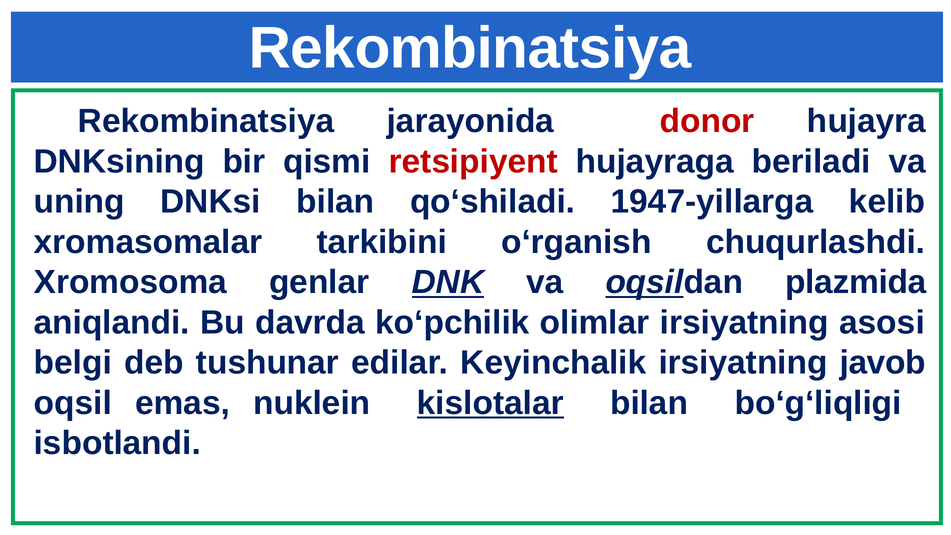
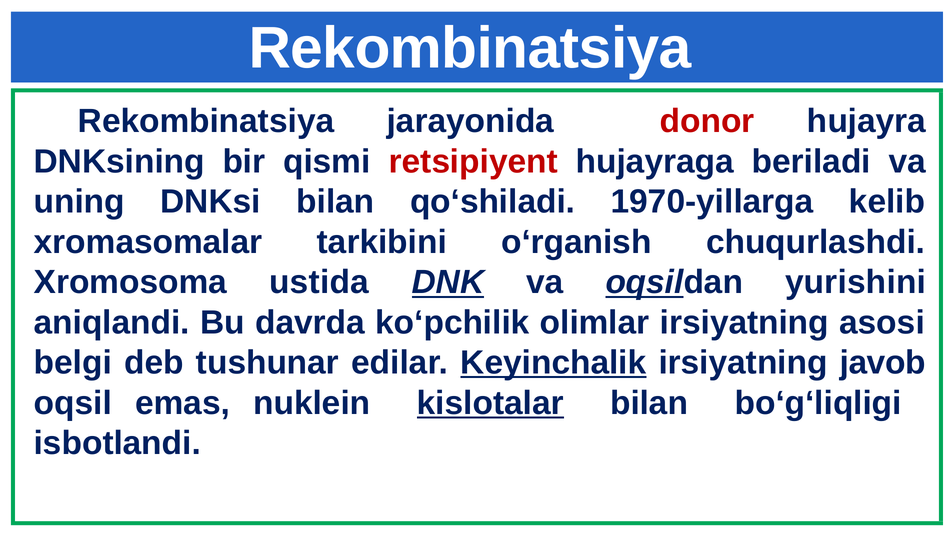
1947-yillarga: 1947-yillarga -> 1970-yillarga (712, 202)
genlar: genlar -> ustida (319, 282)
plazmida: plazmida -> yurishini (856, 282)
Keyinchalik underline: none -> present (553, 363)
